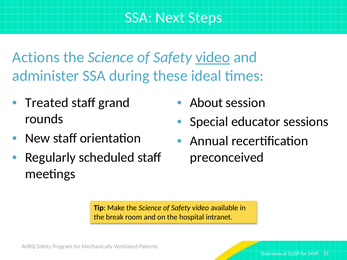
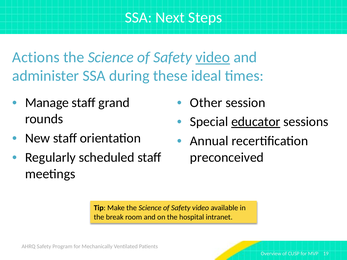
Treated: Treated -> Manage (47, 103)
About: About -> Other (206, 103)
educator underline: none -> present (256, 122)
